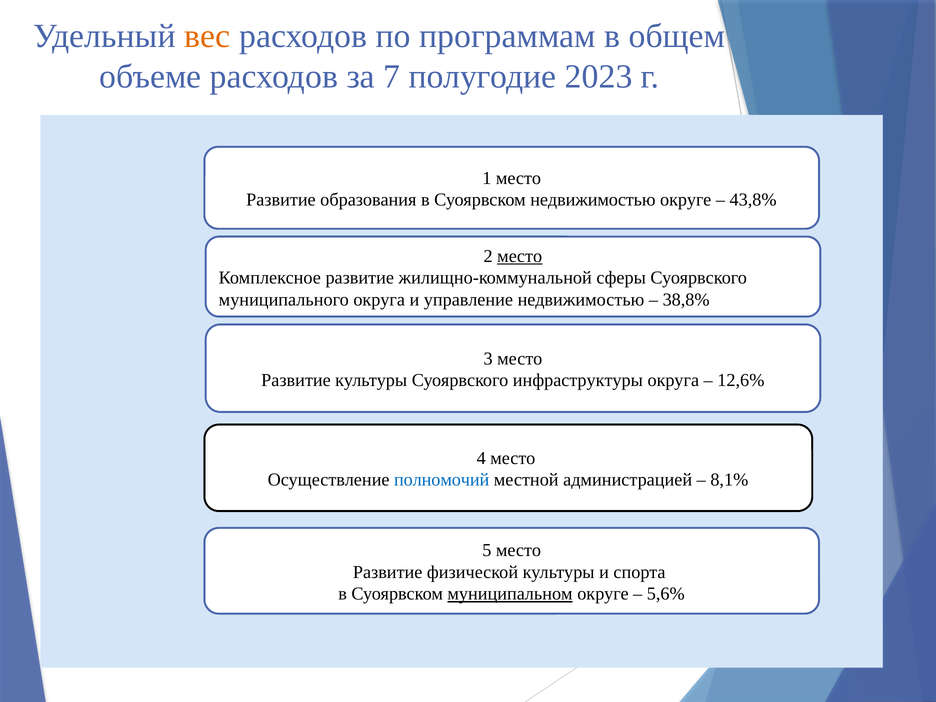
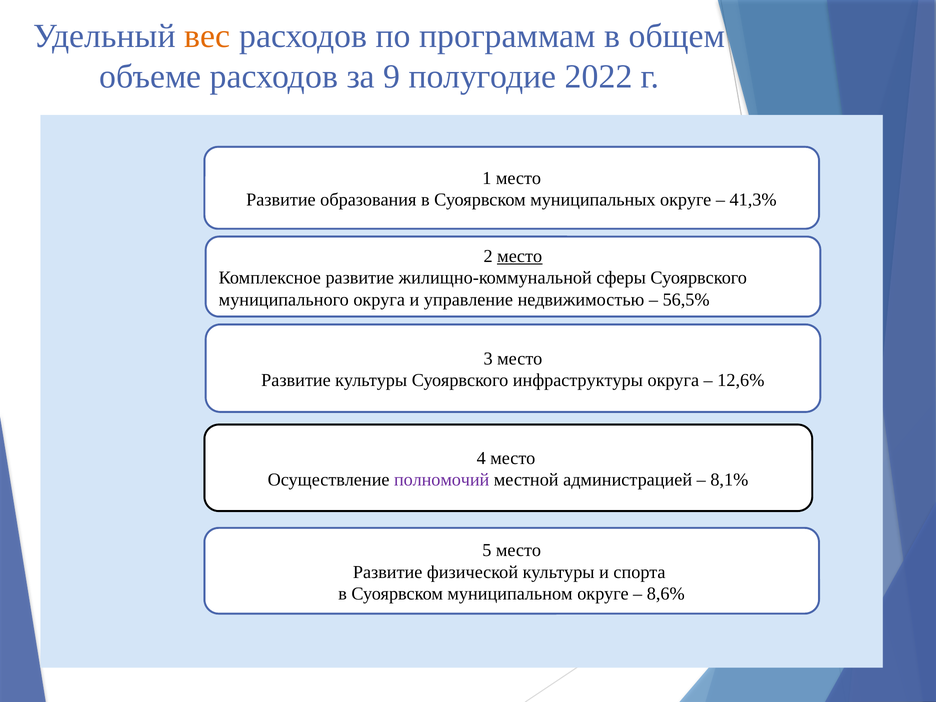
7: 7 -> 9 (392, 77)
2023: 2023 -> 2022 (599, 77)
Суоярвском недвижимостью: недвижимостью -> муниципальных (593, 200)
43,8%: 43,8% -> 41,3% (753, 200)
38,8%: 38,8% -> 56,5% (686, 300)
полномочий colour: blue -> purple (442, 480)
муниципальном underline: present -> none (510, 594)
5,6%: 5,6% -> 8,6% (666, 594)
